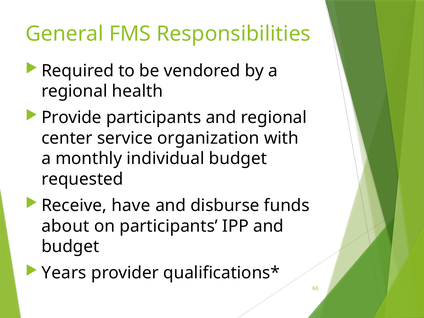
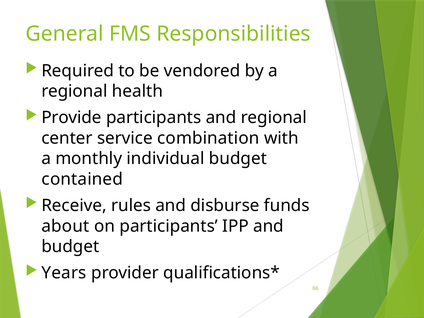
organization: organization -> combination (208, 138)
requested: requested -> contained (82, 179)
have: have -> rules (131, 206)
